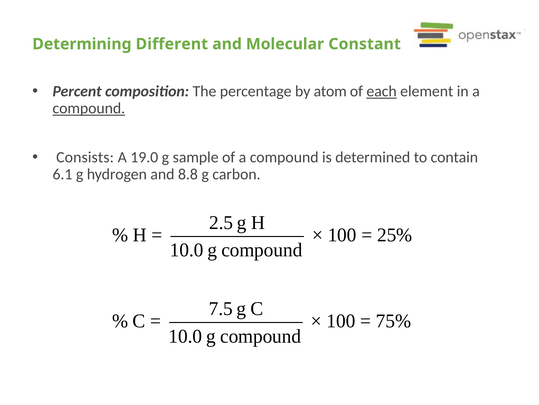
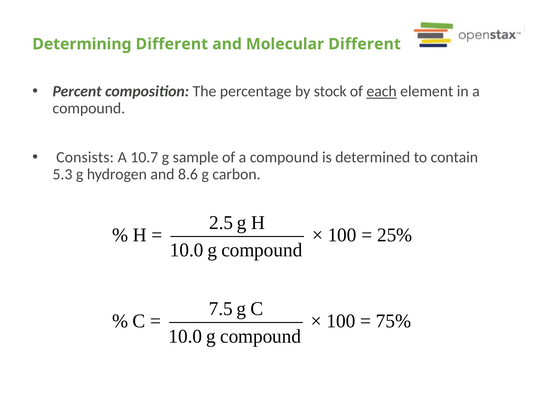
Molecular Constant: Constant -> Different (365, 44)
atom: atom -> stock (330, 91)
compound underline: present -> none (89, 108)
19.0: 19.0 -> 10.7 (144, 157)
6.1: 6.1 -> 5.3 (62, 174)
8.8: 8.8 -> 8.6 (188, 174)
